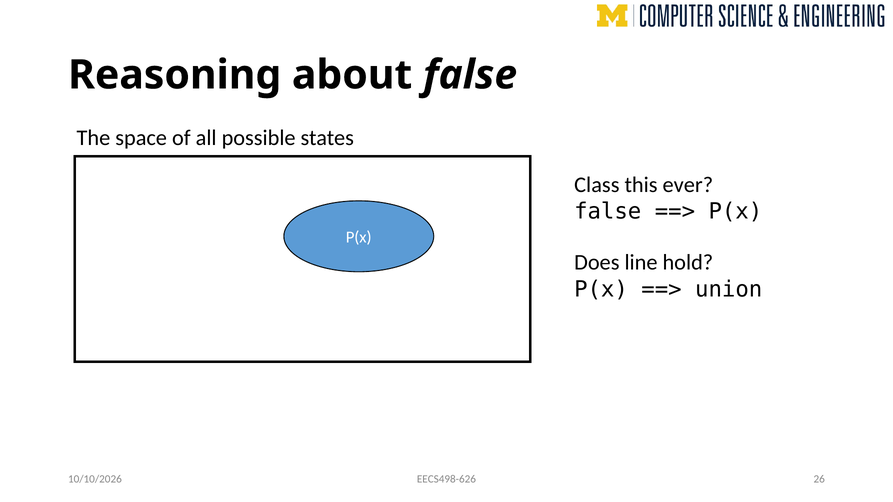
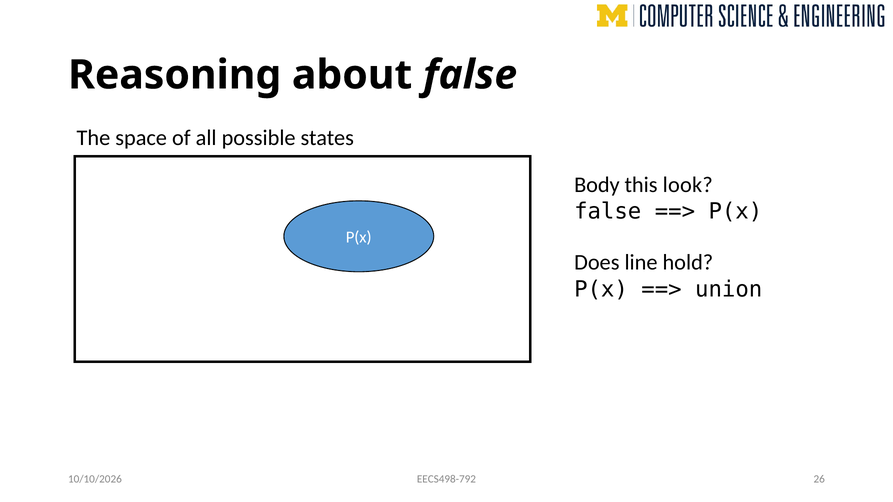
Class: Class -> Body (597, 185)
ever: ever -> look (688, 185)
EECS498-626: EECS498-626 -> EECS498-792 (446, 480)
